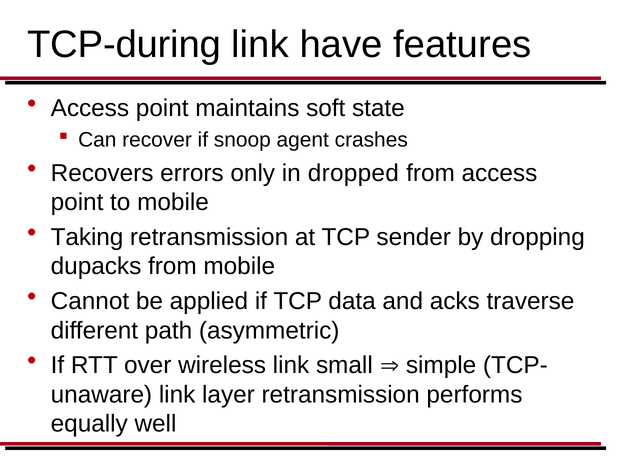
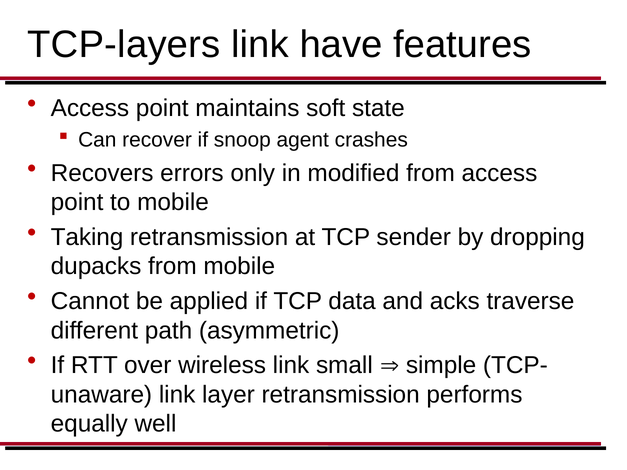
TCP-during: TCP-during -> TCP-layers (124, 44)
dropped: dropped -> modified (353, 173)
